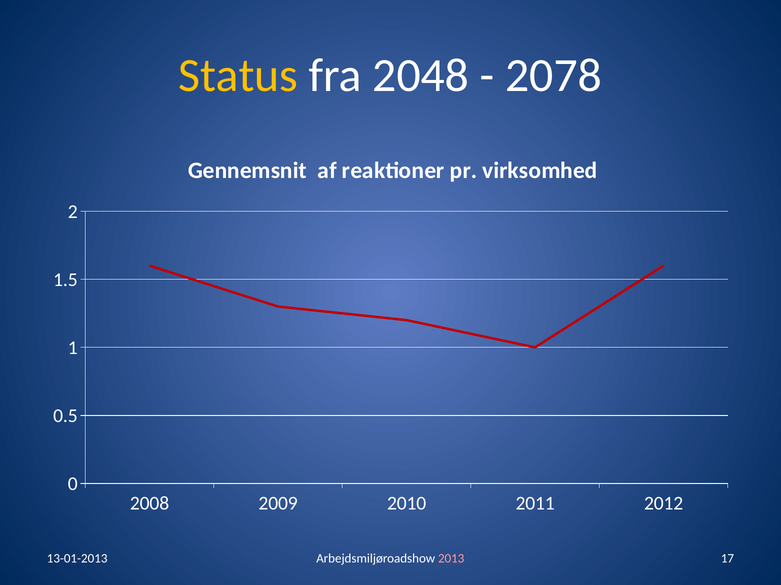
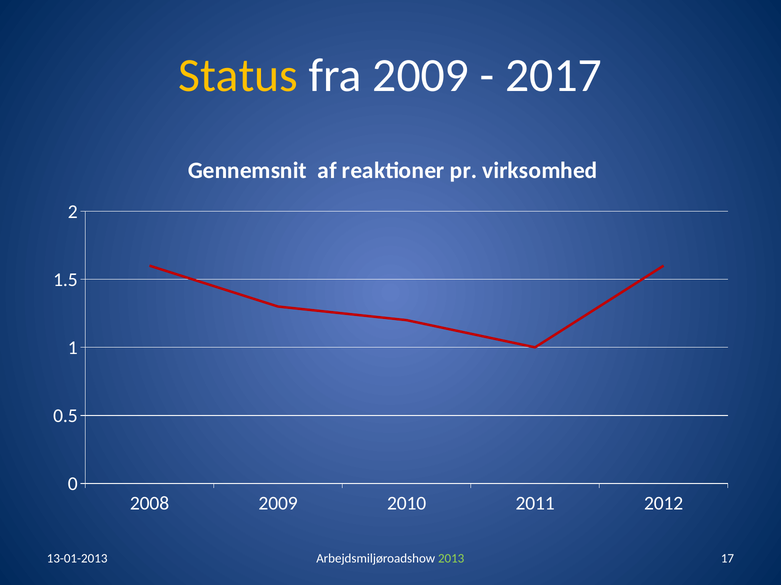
fra 2048: 2048 -> 2009 (421, 76)
2078: 2078 -> 2017 (554, 76)
2013 colour: pink -> light green (451, 559)
